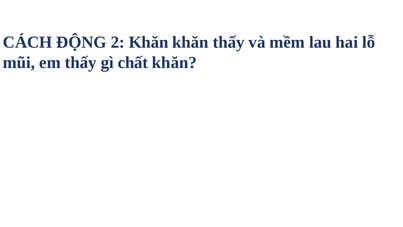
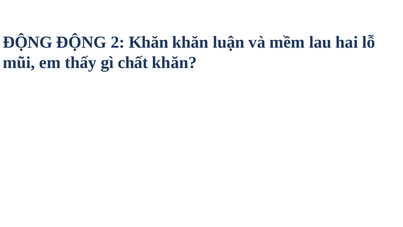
CÁCH: CÁCH -> ĐỘNG (28, 42)
khăn thấy: thấy -> luận (229, 42)
